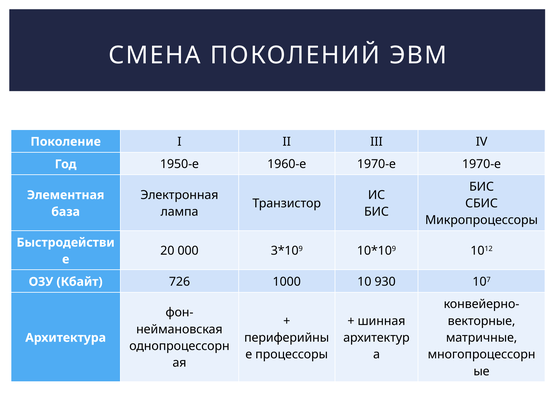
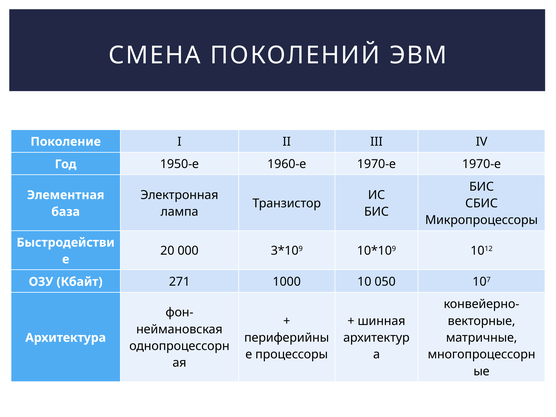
726: 726 -> 271 (179, 282)
930: 930 -> 050 (385, 282)
